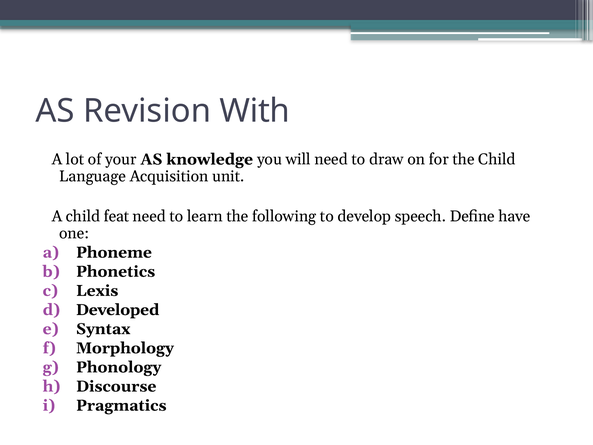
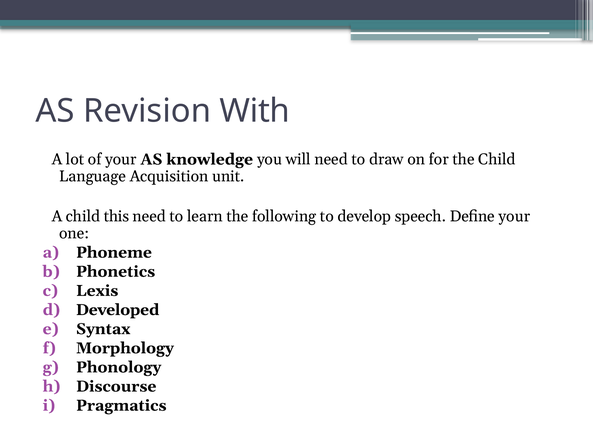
feat: feat -> this (116, 216)
Define have: have -> your (514, 216)
